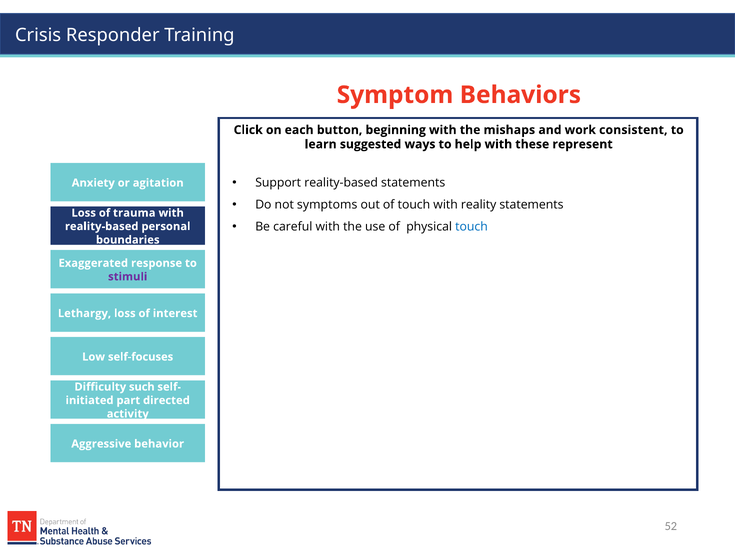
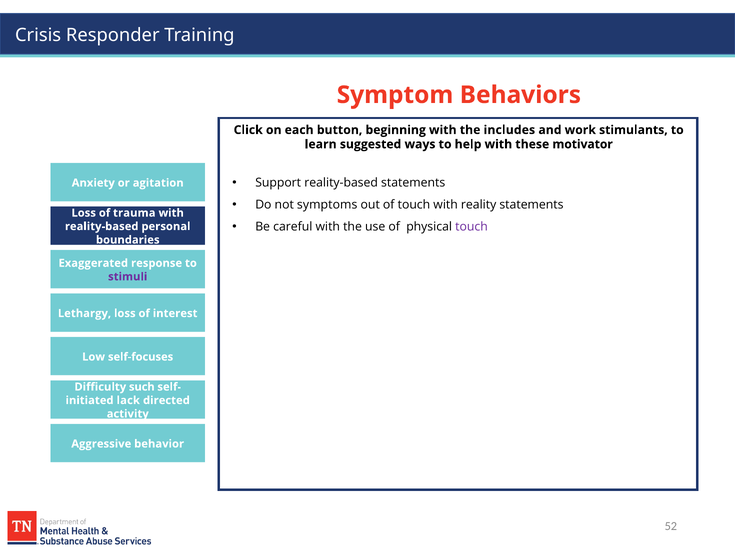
mishaps: mishaps -> includes (509, 130)
consistent: consistent -> stimulants (633, 130)
represent: represent -> motivator (583, 144)
touch colour: blue -> purple (471, 227)
part: part -> lack (128, 401)
